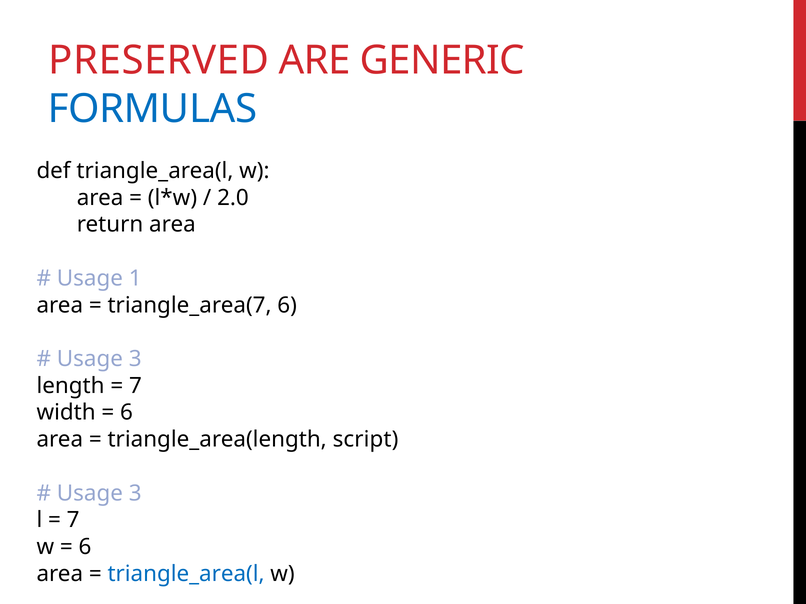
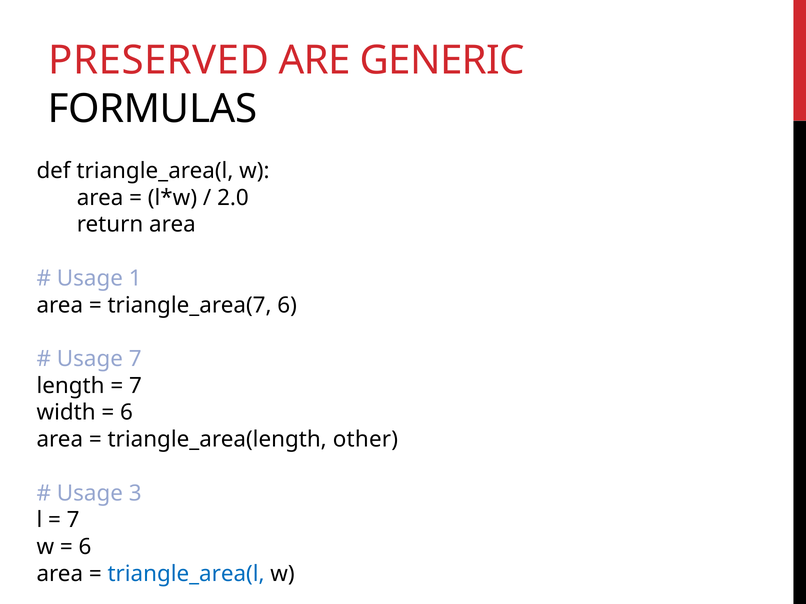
FORMULAS colour: blue -> black (152, 109)
3: 3 -> 7 (135, 359)
script: script -> other (365, 440)
